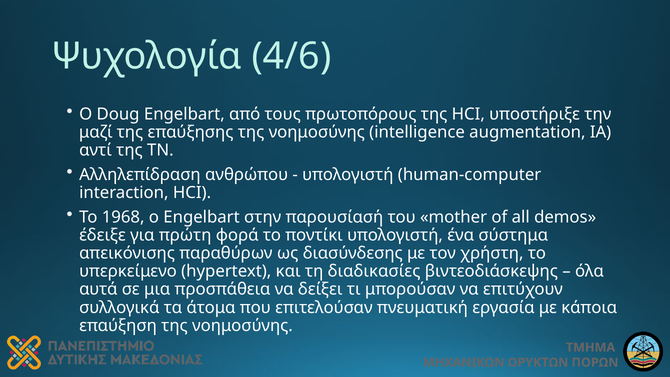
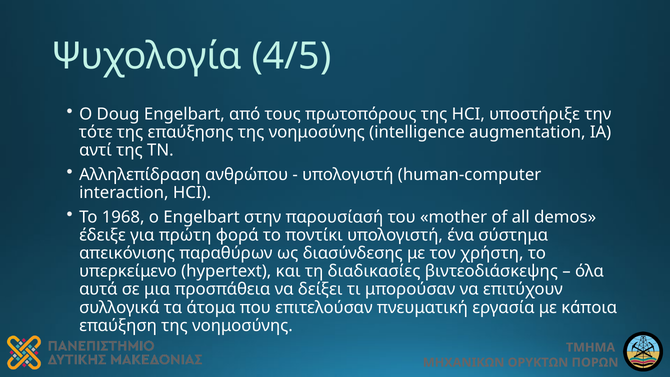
4/6: 4/6 -> 4/5 (291, 56)
μαζί: μαζί -> τότε (96, 132)
